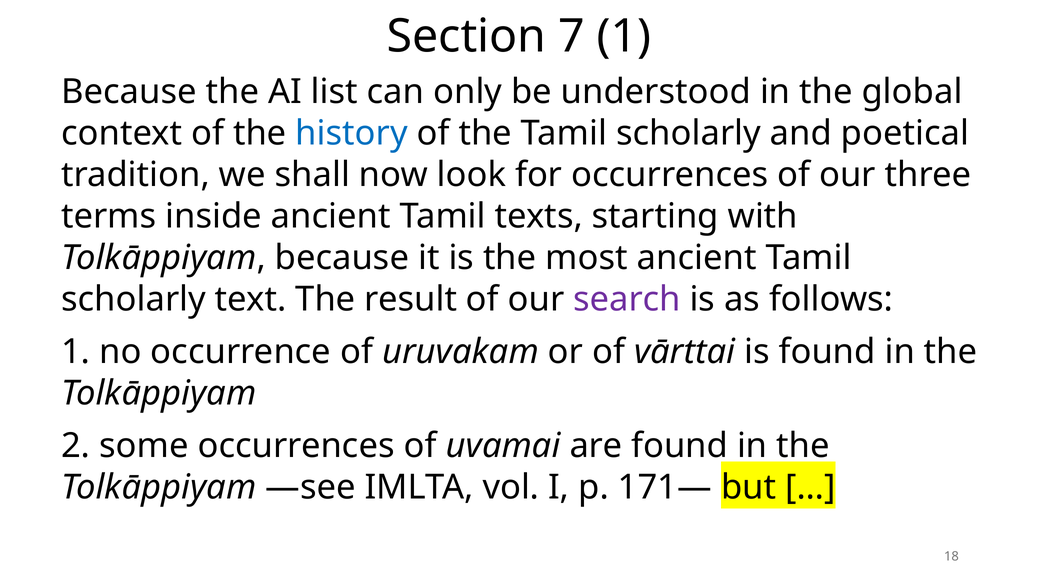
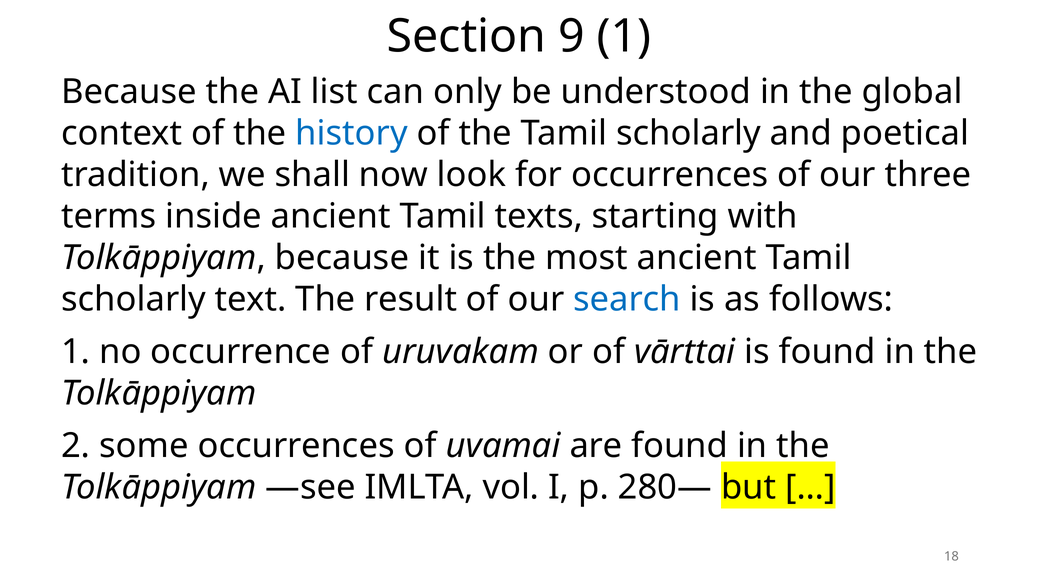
7: 7 -> 9 (571, 37)
search colour: purple -> blue (627, 299)
171—: 171— -> 280— (665, 487)
